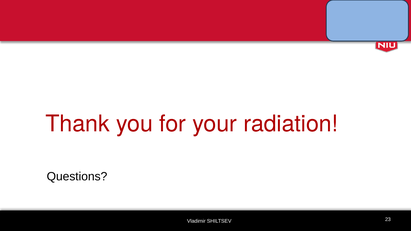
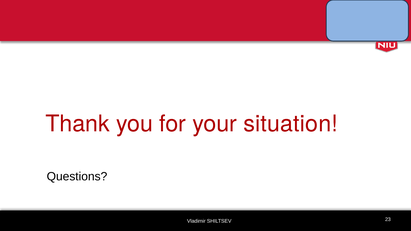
radiation: radiation -> situation (291, 124)
